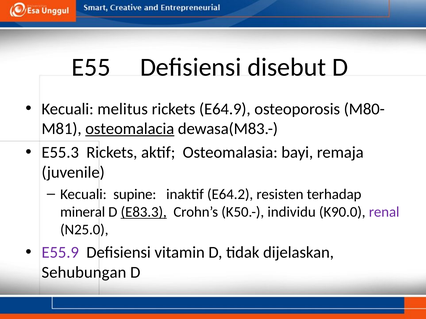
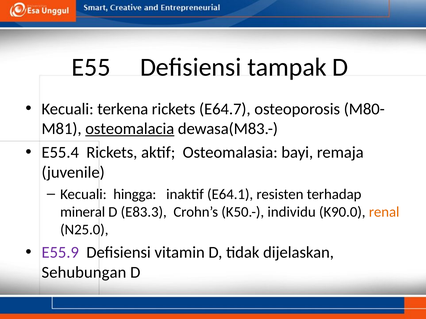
disebut: disebut -> tampak (287, 67)
melitus: melitus -> terkena (123, 109)
E64.9: E64.9 -> E64.7 (225, 109)
E55.3: E55.3 -> E55.4 (60, 153)
supine: supine -> hingga (135, 195)
E64.2: E64.2 -> E64.1 (230, 195)
E83.3 underline: present -> none (144, 212)
renal colour: purple -> orange (384, 212)
